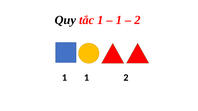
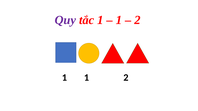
Quy colour: black -> purple (65, 20)
